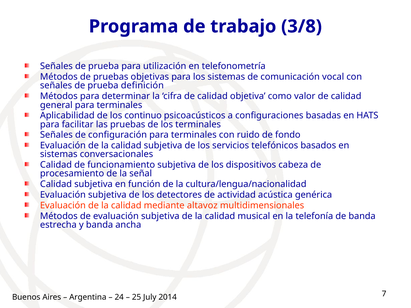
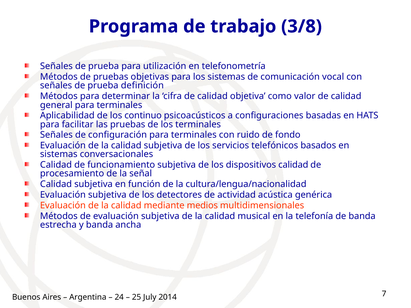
dispositivos cabeza: cabeza -> calidad (293, 165)
altavoz: altavoz -> medios (202, 206)
